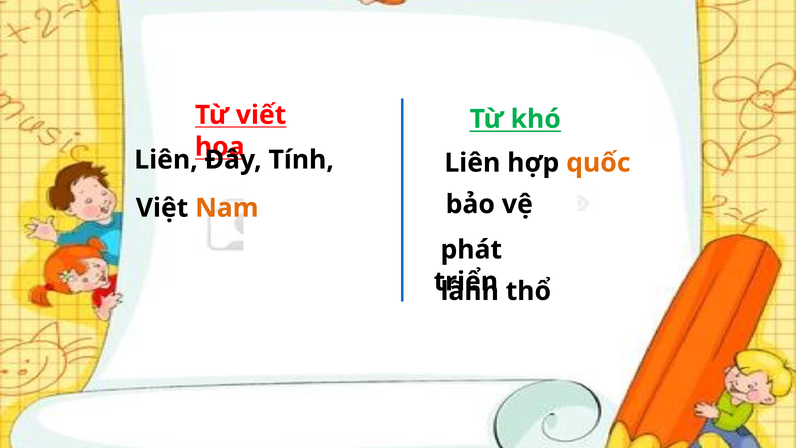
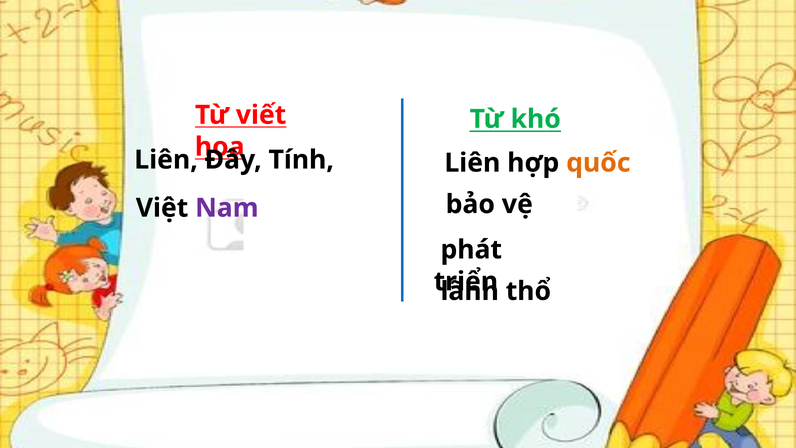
Nam colour: orange -> purple (227, 208)
